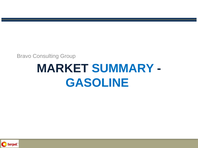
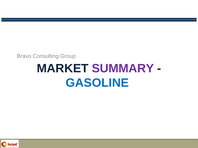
SUMMARY colour: blue -> purple (123, 69)
